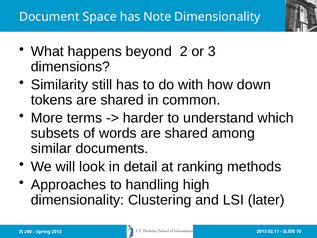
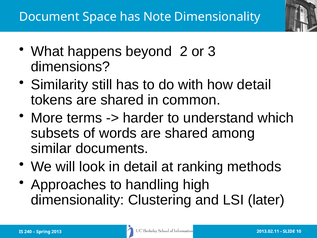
how down: down -> detail (254, 85)
